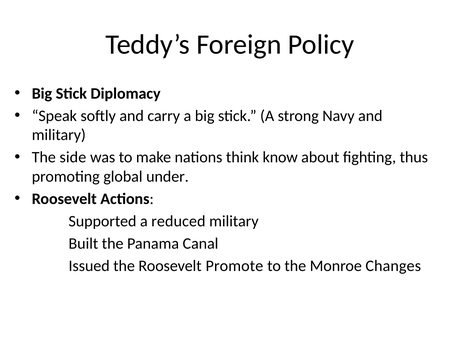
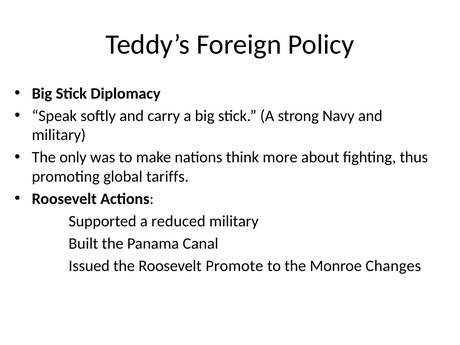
side: side -> only (73, 157)
know: know -> more (280, 157)
under: under -> tariffs (167, 177)
